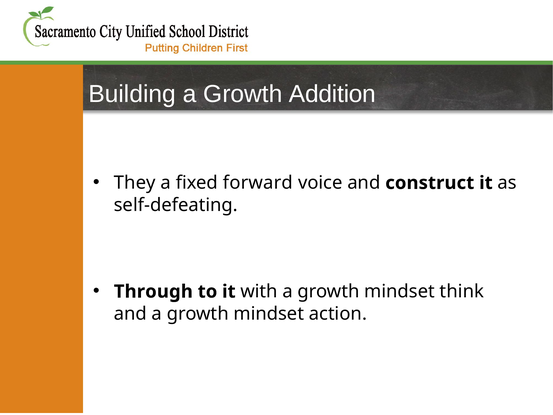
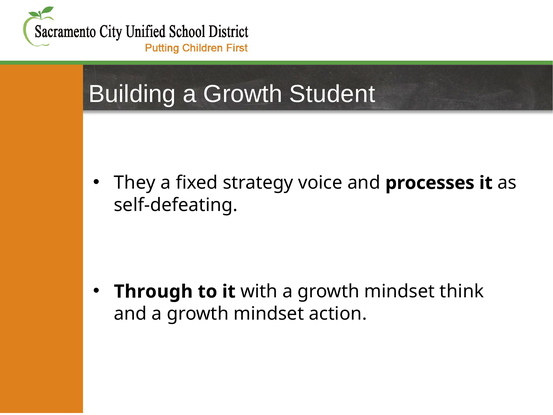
Addition: Addition -> Student (332, 94)
forward: forward -> strategy (258, 183)
construct: construct -> processes (430, 183)
